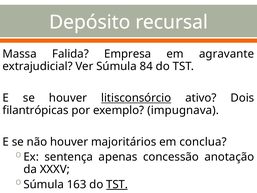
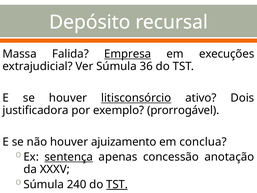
Empresa underline: none -> present (128, 54)
agravante: agravante -> execuções (227, 54)
84: 84 -> 36 (146, 66)
filantrópicas: filantrópicas -> justificadora (36, 110)
impugnava: impugnava -> prorrogável (183, 110)
majoritários: majoritários -> ajuizamento (124, 142)
sentença underline: none -> present (69, 157)
163: 163 -> 240 (77, 184)
